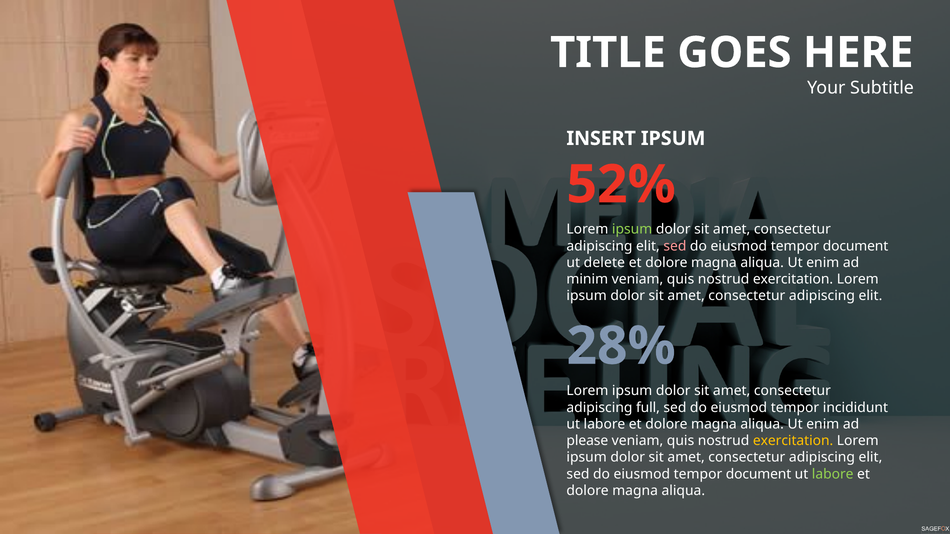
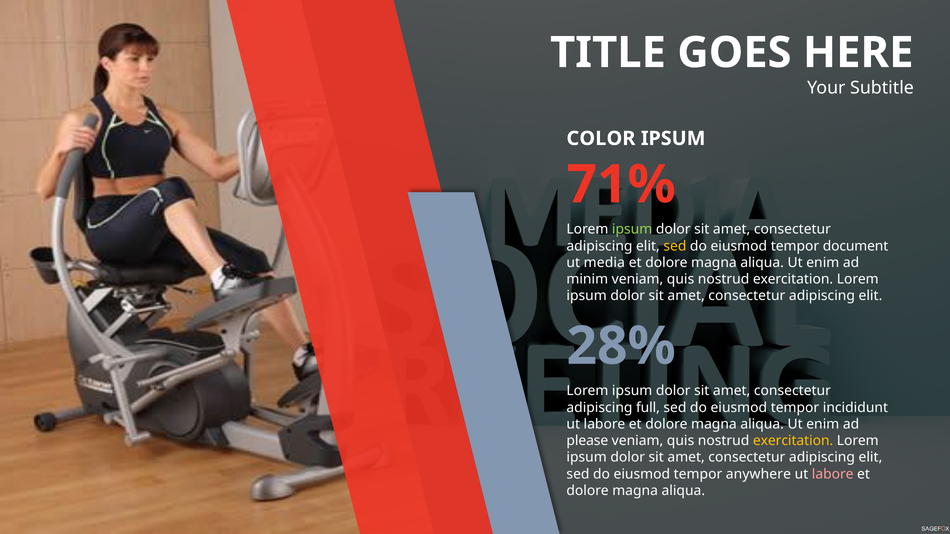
INSERT: INSERT -> COLOR (601, 139)
52%: 52% -> 71% (621, 185)
sed colour: pink -> yellow (675, 246)
delete: delete -> media (604, 263)
document: document -> anywhere (758, 474)
labore colour: light green -> pink (833, 474)
